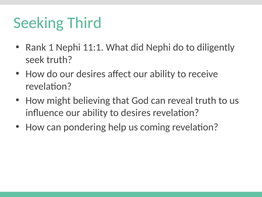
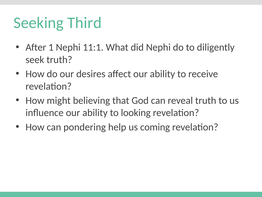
Rank: Rank -> After (36, 47)
to desires: desires -> looking (136, 113)
